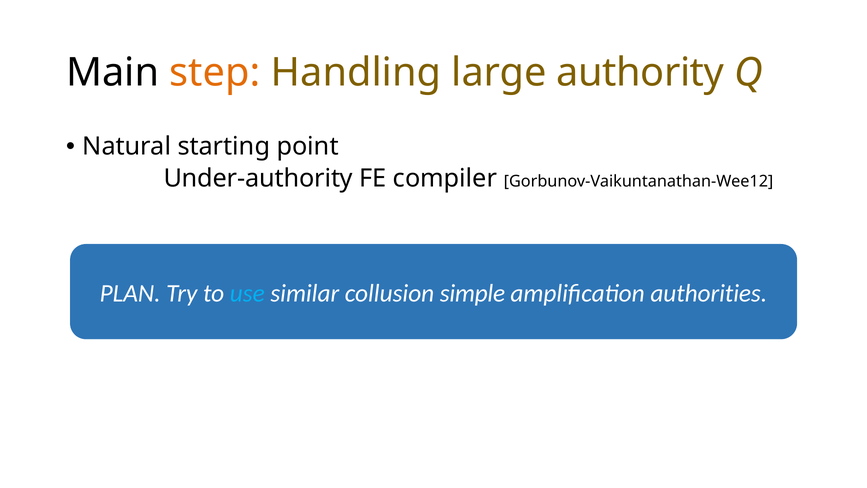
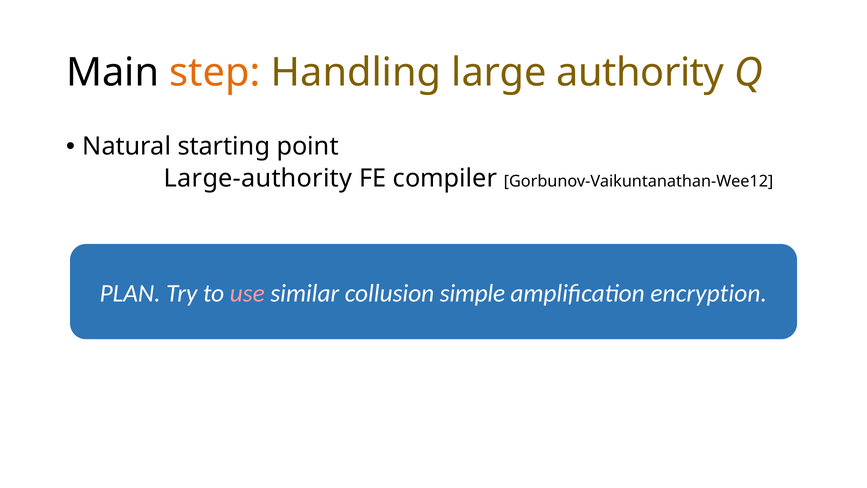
Under-authority: Under-authority -> Large-authority (258, 178)
use colour: light blue -> pink (247, 293)
authorities: authorities -> encryption (709, 293)
